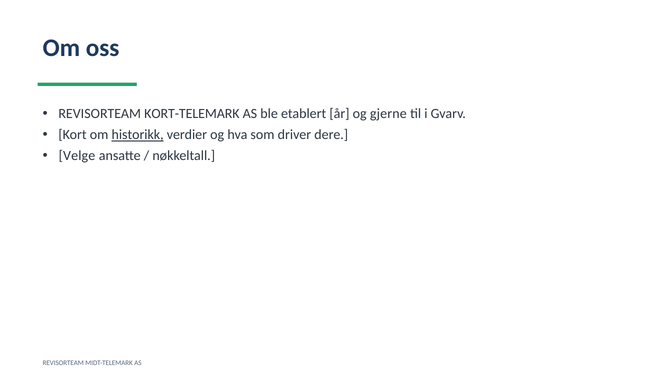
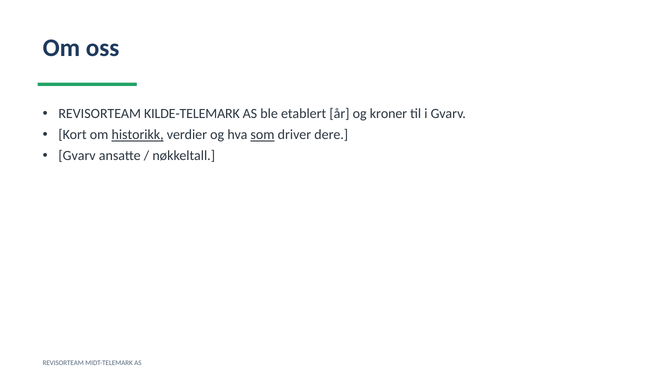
KORT-TELEMARK: KORT-TELEMARK -> KILDE-TELEMARK (192, 114)
gjerne: gjerne -> kroner (388, 114)
som underline: none -> present (263, 135)
Velge: Velge -> Gvarv (77, 156)
